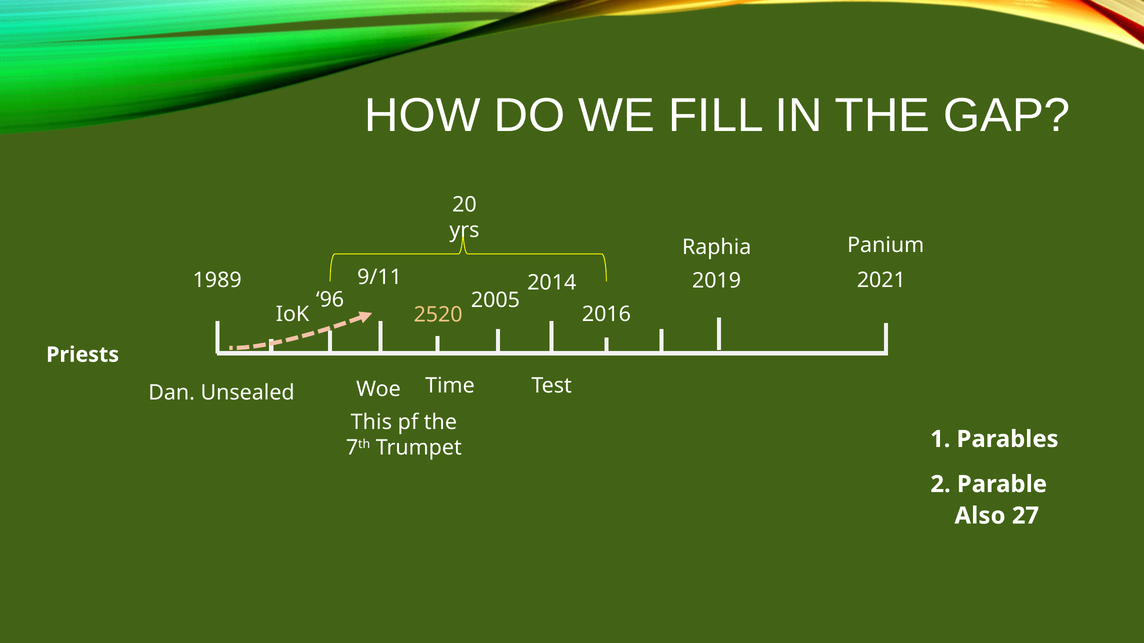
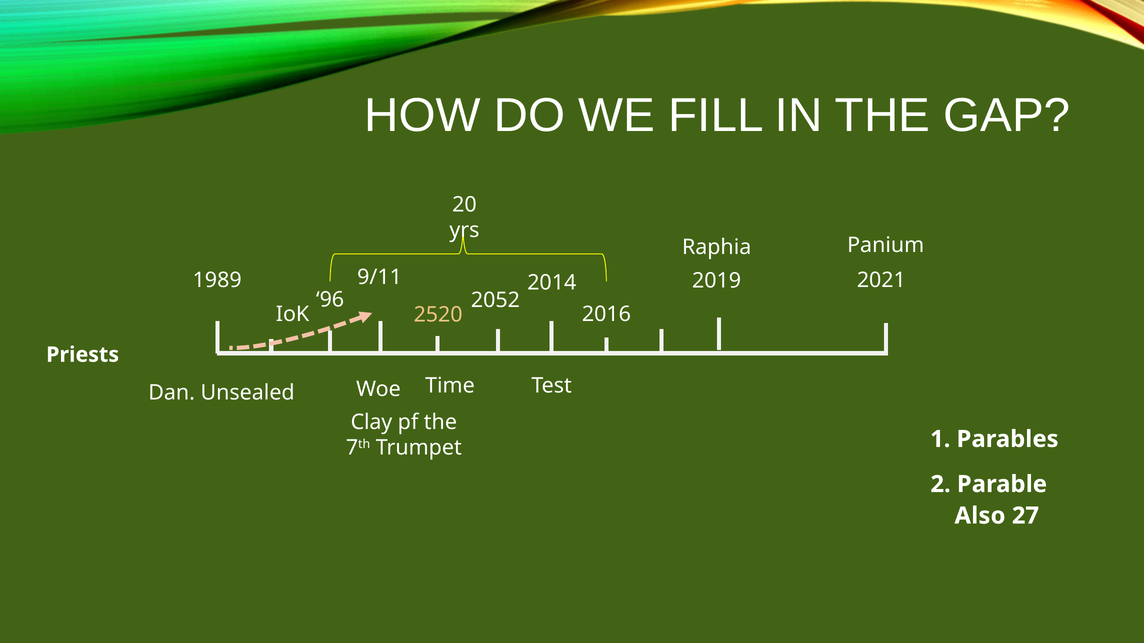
2005: 2005 -> 2052 (495, 301)
This: This -> Clay (371, 422)
